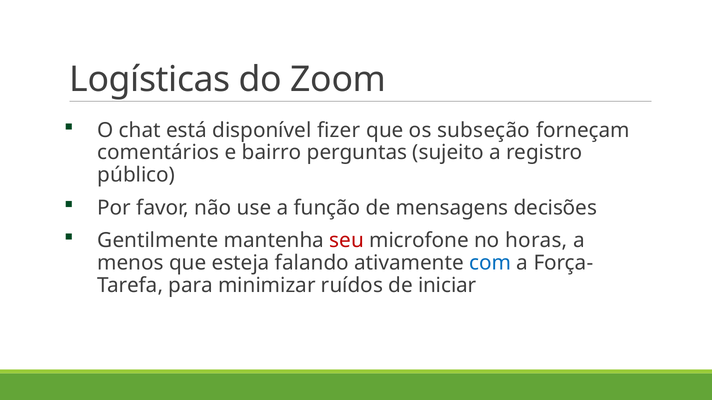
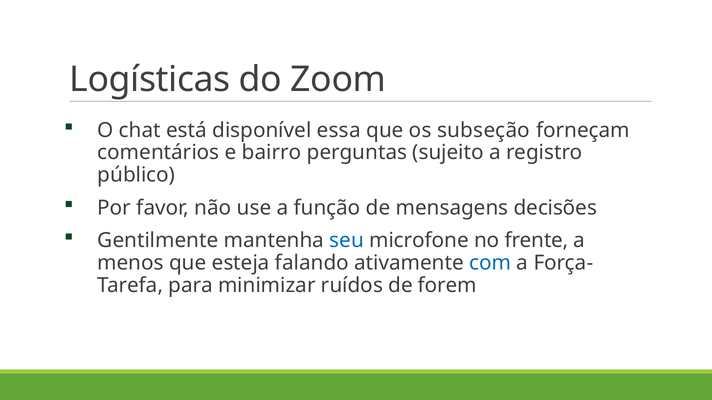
fizer: fizer -> essa (339, 130)
seu colour: red -> blue (347, 241)
horas: horas -> frente (536, 241)
iniciar: iniciar -> forem (447, 286)
